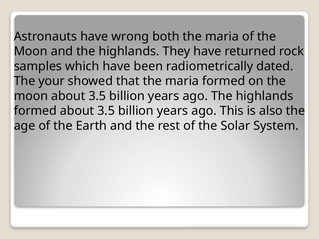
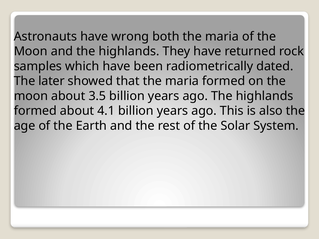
your: your -> later (52, 81)
formed about 3.5: 3.5 -> 4.1 (106, 111)
